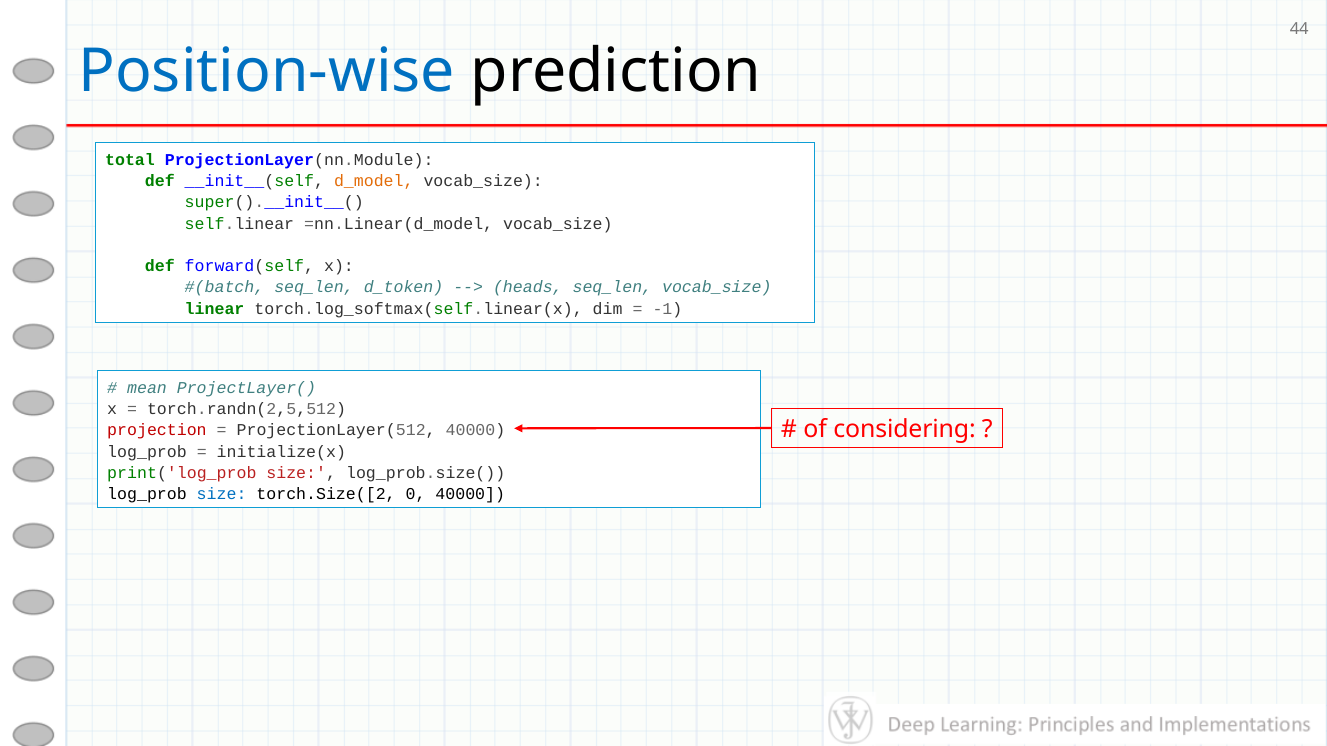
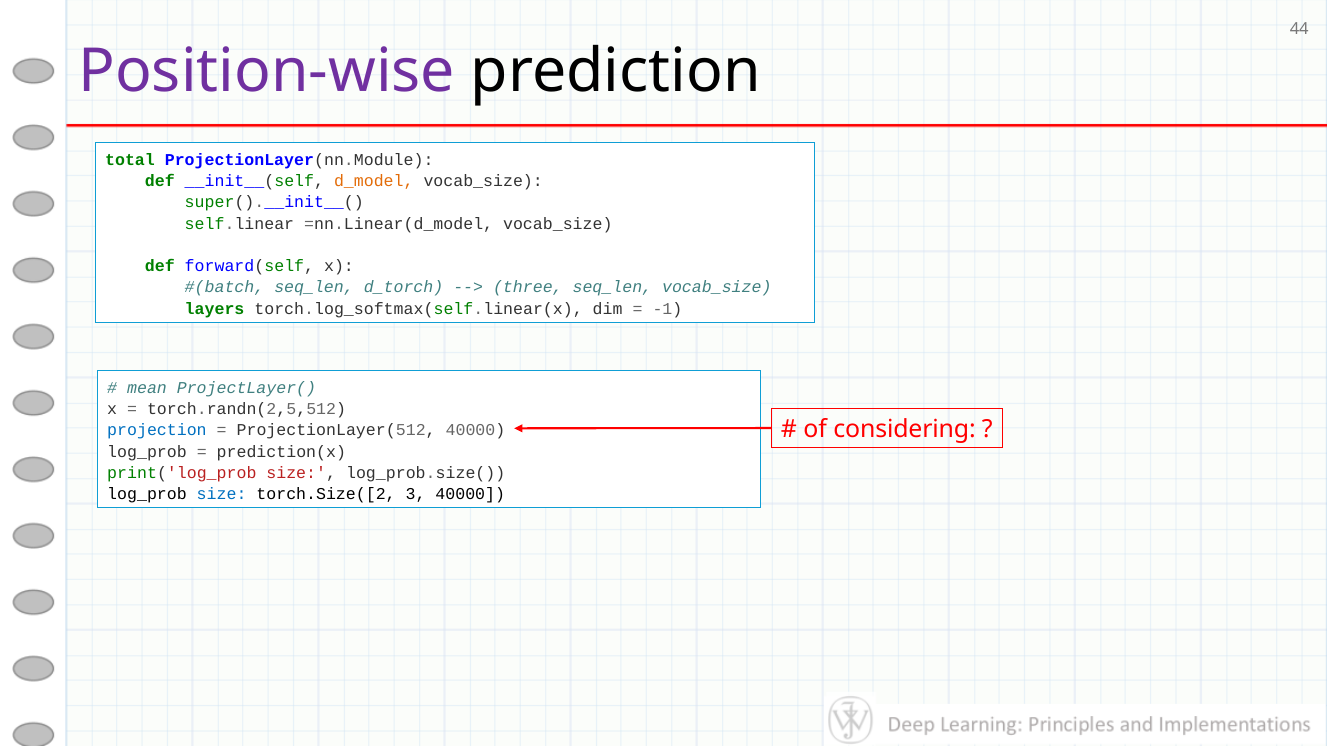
Position-wise colour: blue -> purple (267, 72)
d_token: d_token -> d_torch (404, 287)
heads: heads -> three (528, 287)
linear: linear -> layers (215, 309)
projection colour: red -> blue (157, 431)
initialize(x: initialize(x -> prediction(x (281, 452)
0: 0 -> 3 (416, 494)
